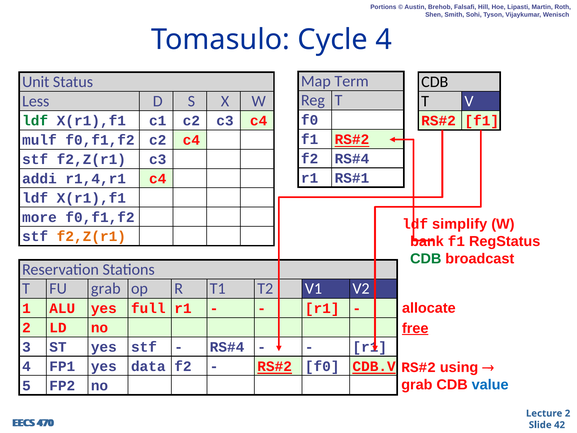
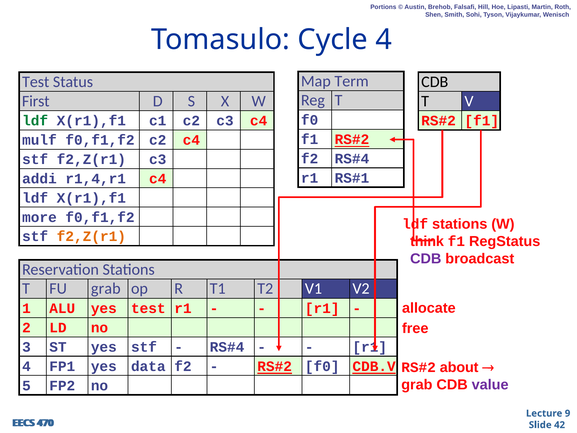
Unit: Unit -> Test (36, 82)
Less: Less -> First (36, 101)
ldf simplify: simplify -> stations (460, 224)
bank: bank -> think (427, 241)
CDB colour: green -> purple (426, 259)
yes full: full -> test (148, 308)
free underline: present -> none (415, 328)
using: using -> about (459, 367)
value colour: blue -> purple (490, 384)
2: 2 -> 9 (568, 413)
